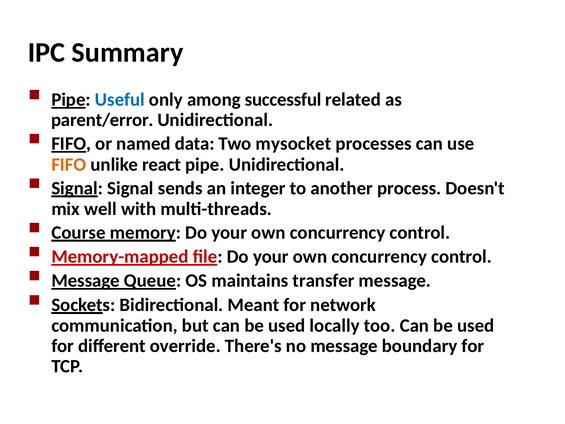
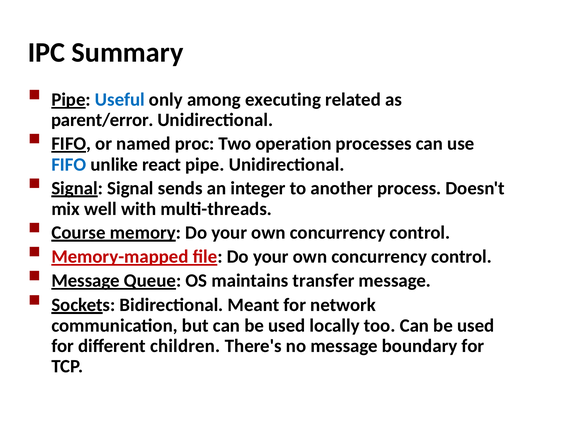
successful: successful -> executing (283, 100)
data: data -> proc (195, 144)
mysocket: mysocket -> operation (294, 144)
FIFO colour: orange -> blue (69, 164)
override: override -> children (185, 346)
